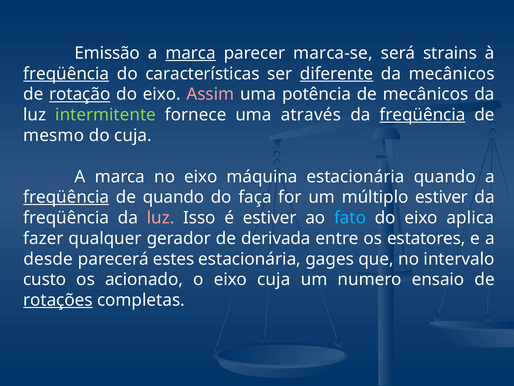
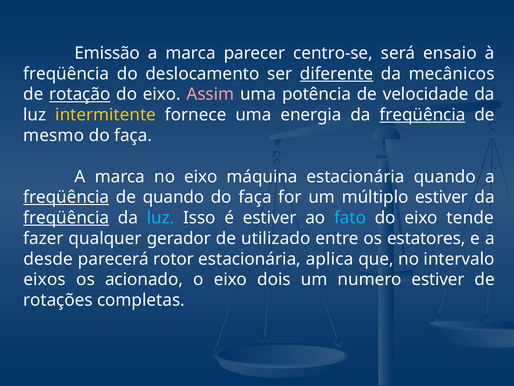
marca underline: present -> none (191, 53)
marca-se: marca-se -> centro-se (333, 53)
strains: strains -> ensaio (450, 53)
freqüência underline: present -> none (66, 74)
características: características -> deslocamento (202, 74)
de mecânicos: mecânicos -> velocidade (426, 94)
intermitente colour: light green -> yellow (106, 115)
através: através -> energia (311, 115)
cuja: cuja -> faça (133, 135)
freqüência underline: none -> present (66, 218)
luz colour: pink -> light blue (161, 218)
aplica: aplica -> tende (470, 218)
derivada: derivada -> utilizado (276, 238)
estes: estes -> rotor (174, 259)
gages: gages -> aplica (330, 259)
custo: custo -> eixos (45, 279)
eixo cuja: cuja -> dois (274, 279)
numero ensaio: ensaio -> estiver (438, 279)
rotações underline: present -> none (58, 300)
